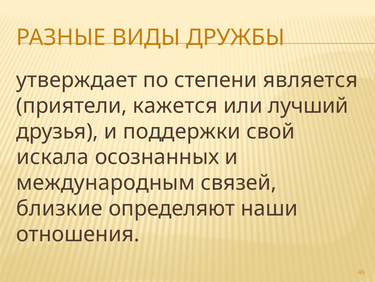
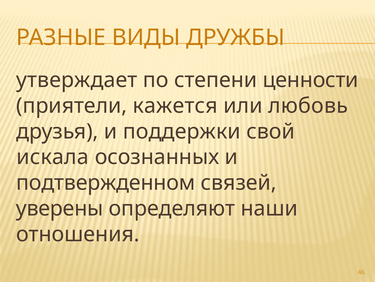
является: является -> ценности (311, 80)
лучший: лучший -> любовь (308, 105)
международным: международным -> подтвержденном (106, 182)
близкие: близкие -> уверены (60, 208)
